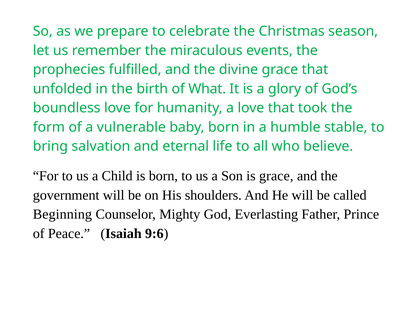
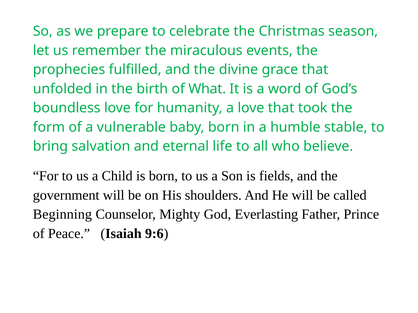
glory: glory -> word (285, 89)
is grace: grace -> fields (276, 176)
